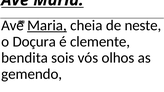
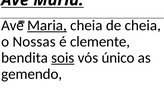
de neste: neste -> cheia (143, 25)
Doçura: Doçura -> Nossas (34, 42)
sois underline: none -> present (63, 58)
olhos: olhos -> único (118, 58)
